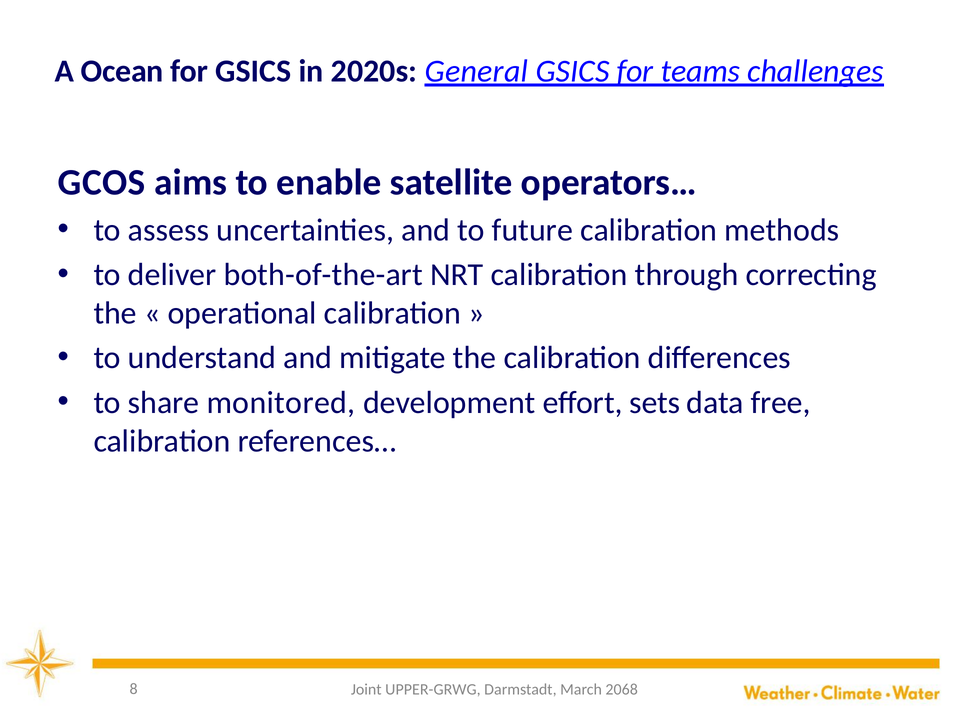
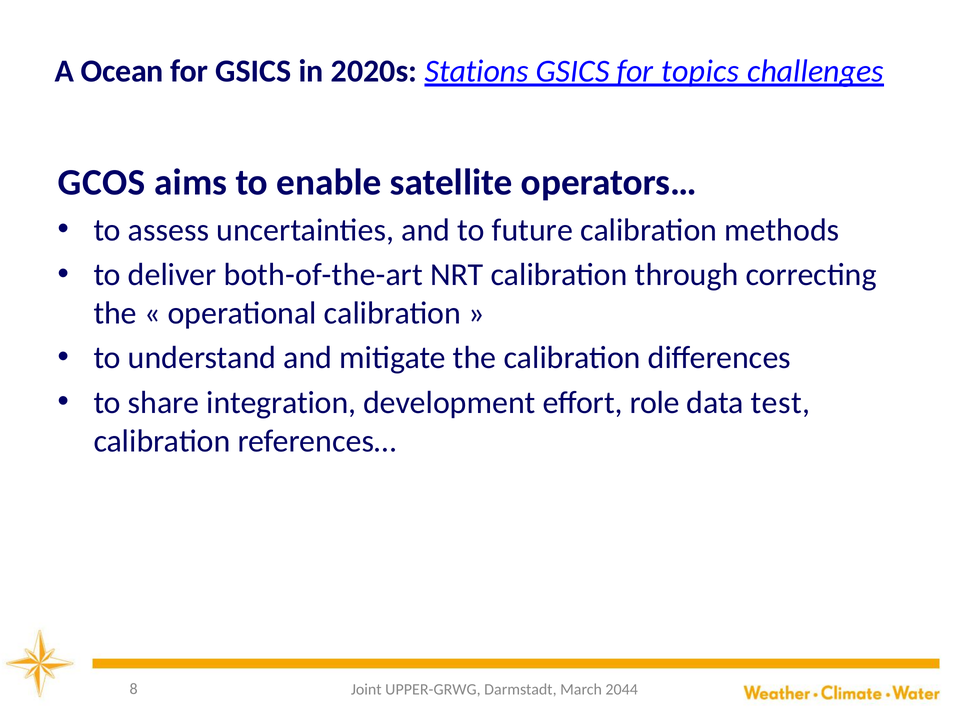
General: General -> Stations (477, 71)
teams: teams -> topics (700, 71)
monitored: monitored -> integration (281, 403)
sets: sets -> role (655, 403)
free: free -> test (780, 403)
2068: 2068 -> 2044 (622, 690)
